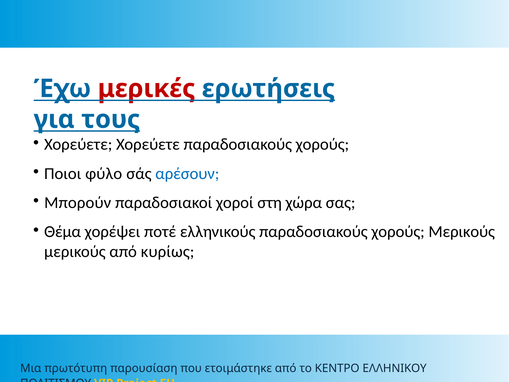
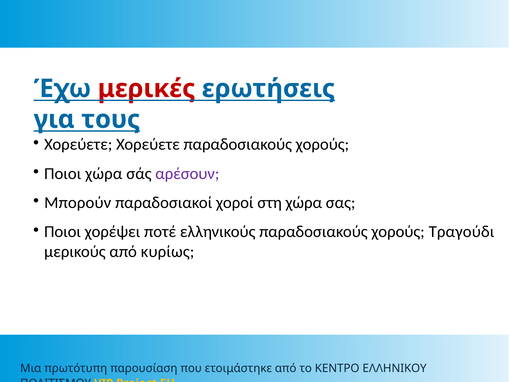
Ποιοι φύλο: φύλο -> χώρα (104, 173)
αρέσουν colour: blue -> purple (187, 173)
Θέμα: Θέμα -> Ποιοι (63, 232)
χορούς Μερικούς: Μερικούς -> Τραγούδι (462, 232)
